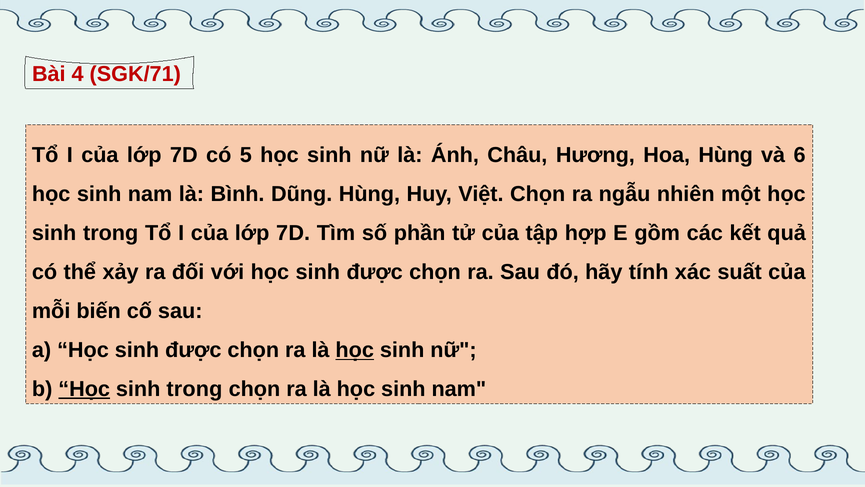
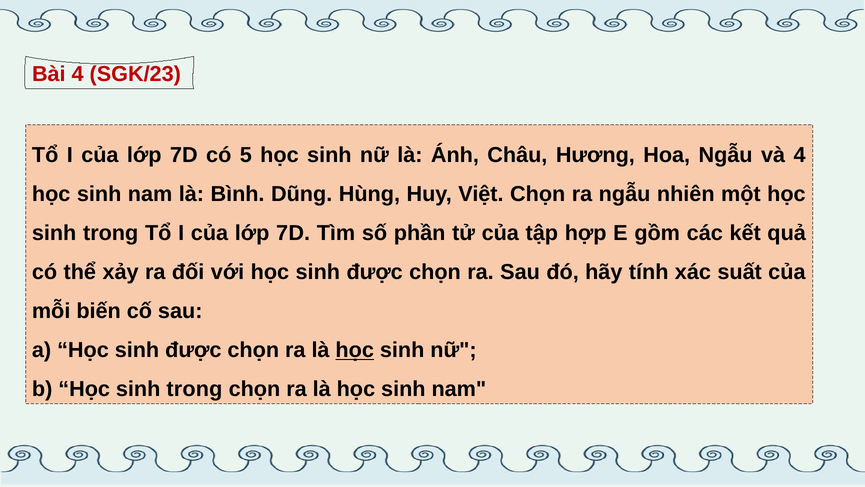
SGK/71: SGK/71 -> SGK/23 (135, 74)
Hoa Hùng: Hùng -> Ngẫu (726, 155)
và 6: 6 -> 4 (800, 155)
Học underline: present -> none (84, 389)
